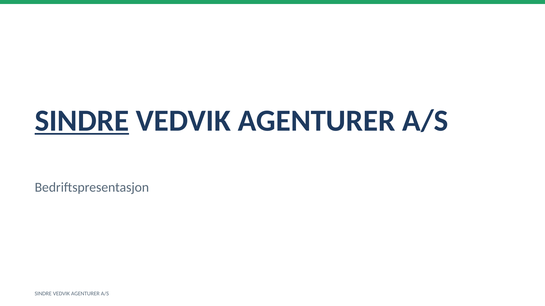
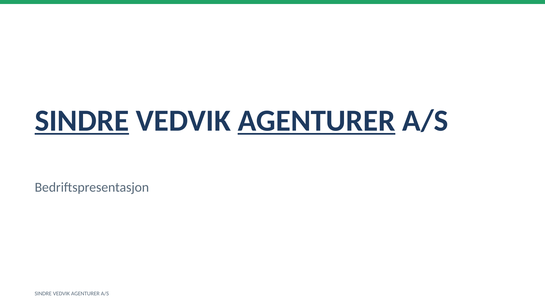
AGENTURER underline: none -> present (317, 121)
